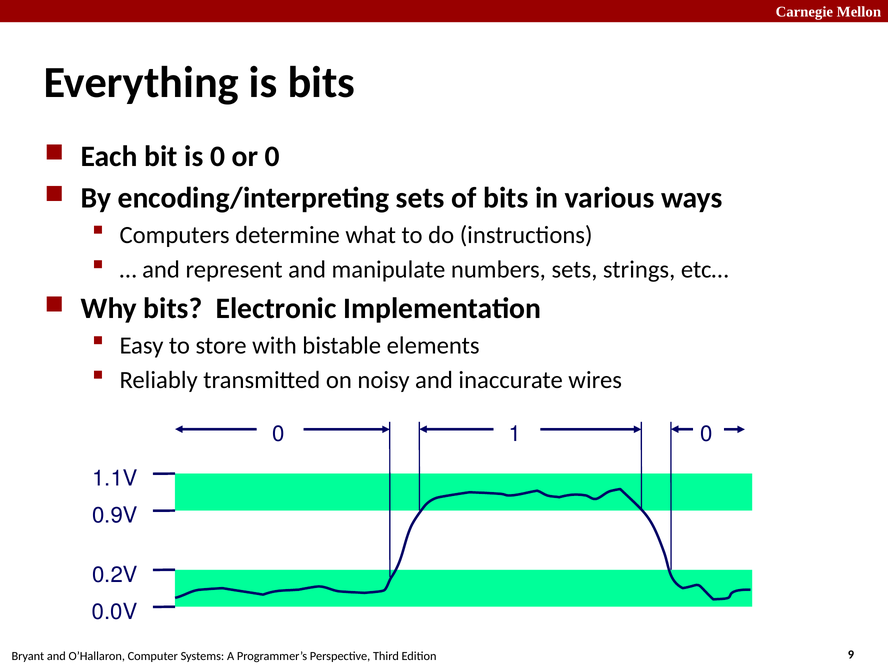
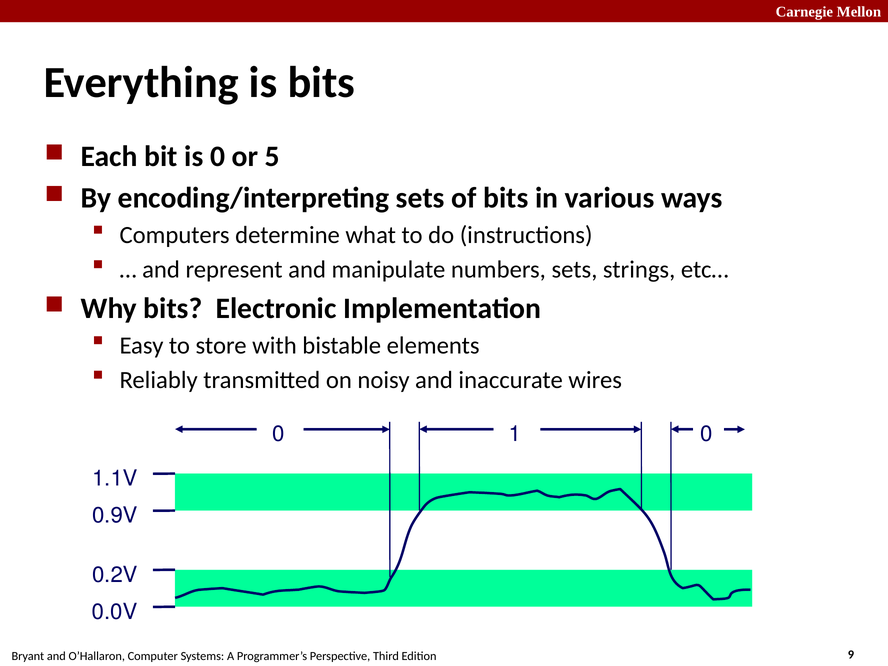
or 0: 0 -> 5 (272, 157)
